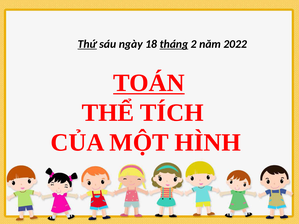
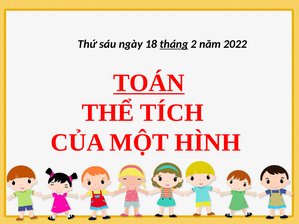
Thứ underline: present -> none (87, 44)
